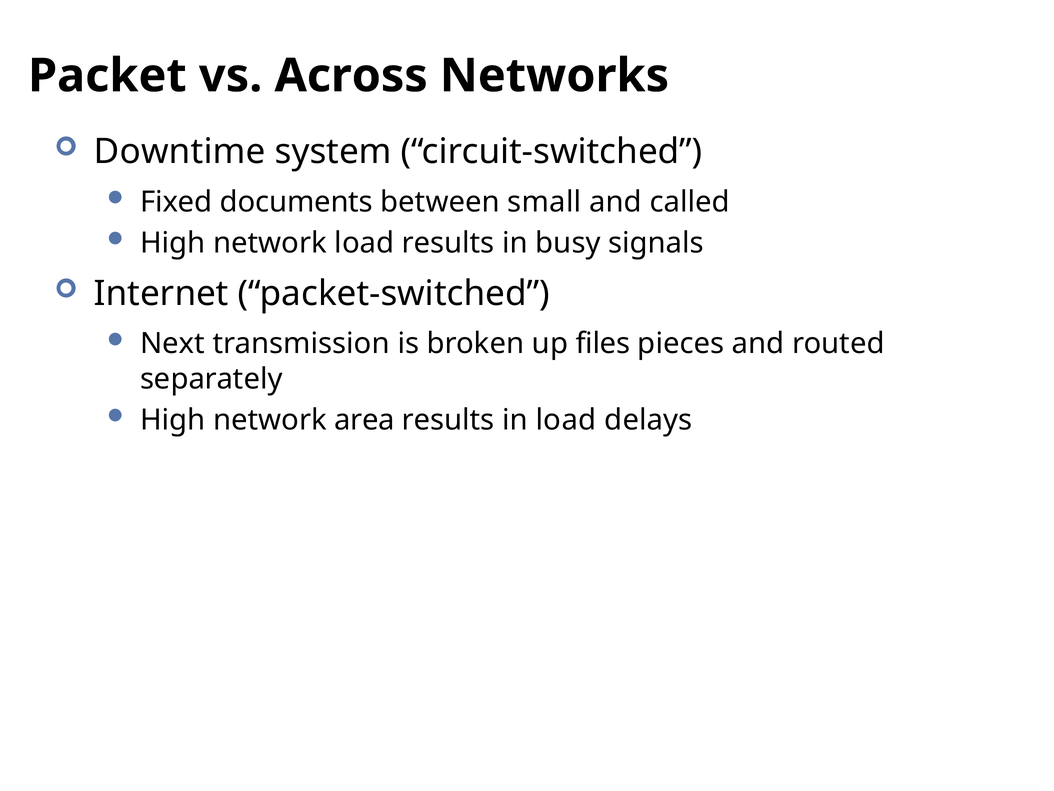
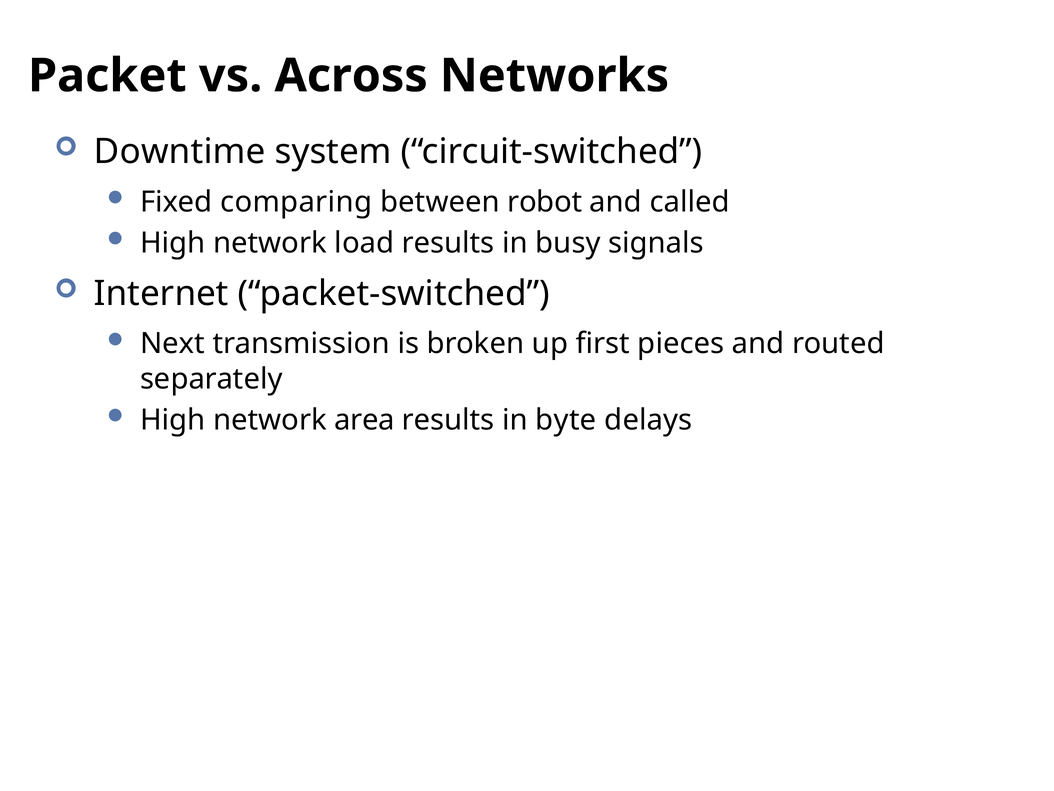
documents: documents -> comparing (296, 202)
small: small -> robot (545, 202)
files: files -> first (603, 344)
in load: load -> byte (566, 420)
